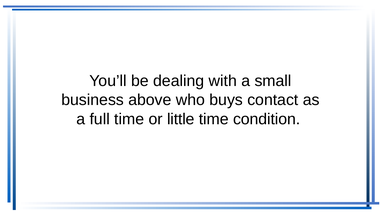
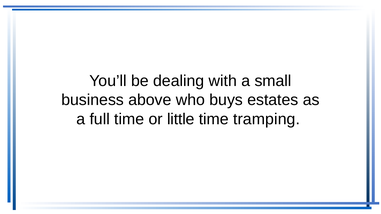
contact: contact -> estates (273, 100)
condition: condition -> tramping (267, 119)
